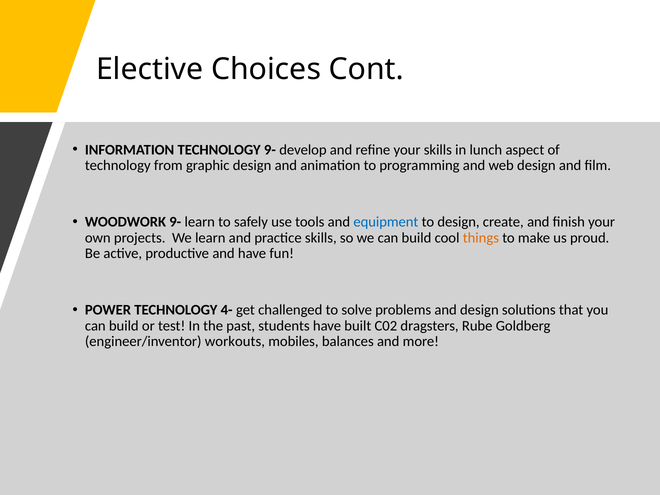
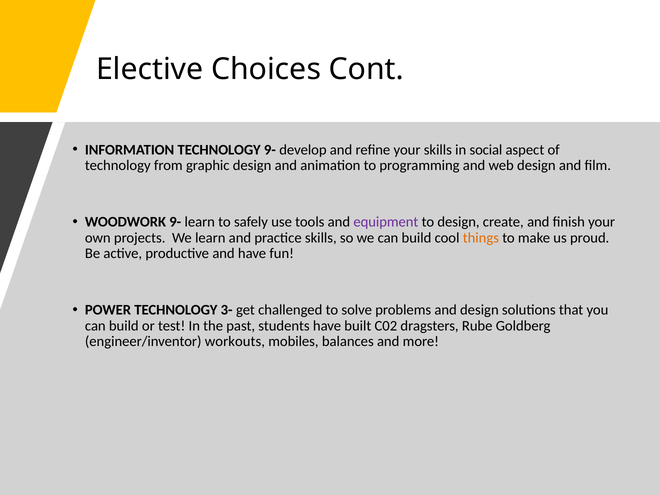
lunch: lunch -> social (486, 150)
equipment colour: blue -> purple (386, 222)
4-: 4- -> 3- (227, 310)
